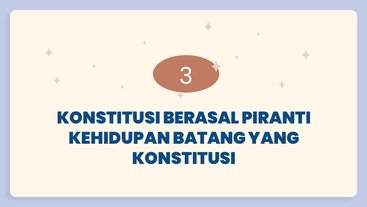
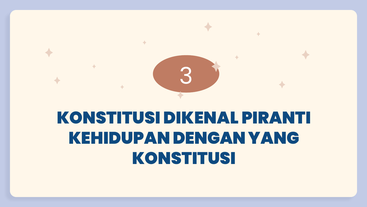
BERASAL: BERASAL -> DIKENAL (201, 118)
BATANG: BATANG -> DENGAN (209, 138)
